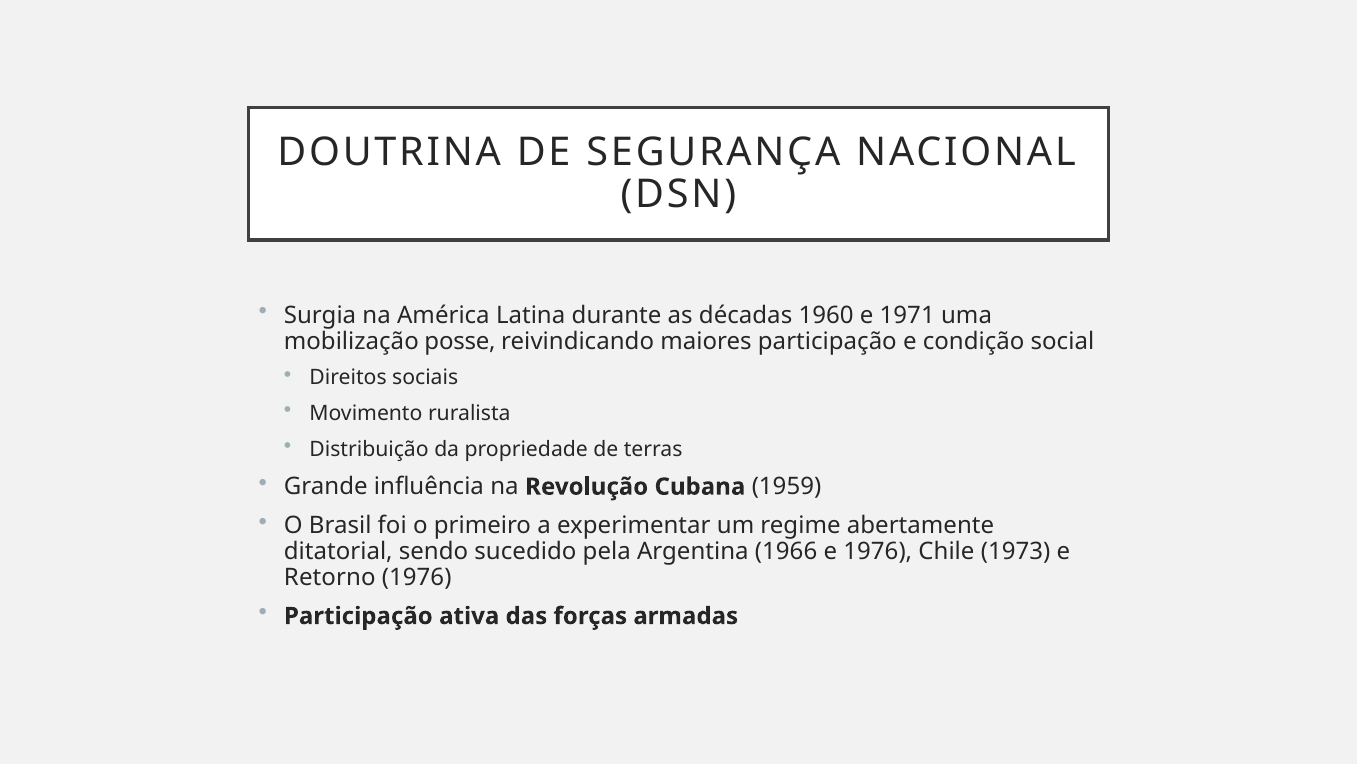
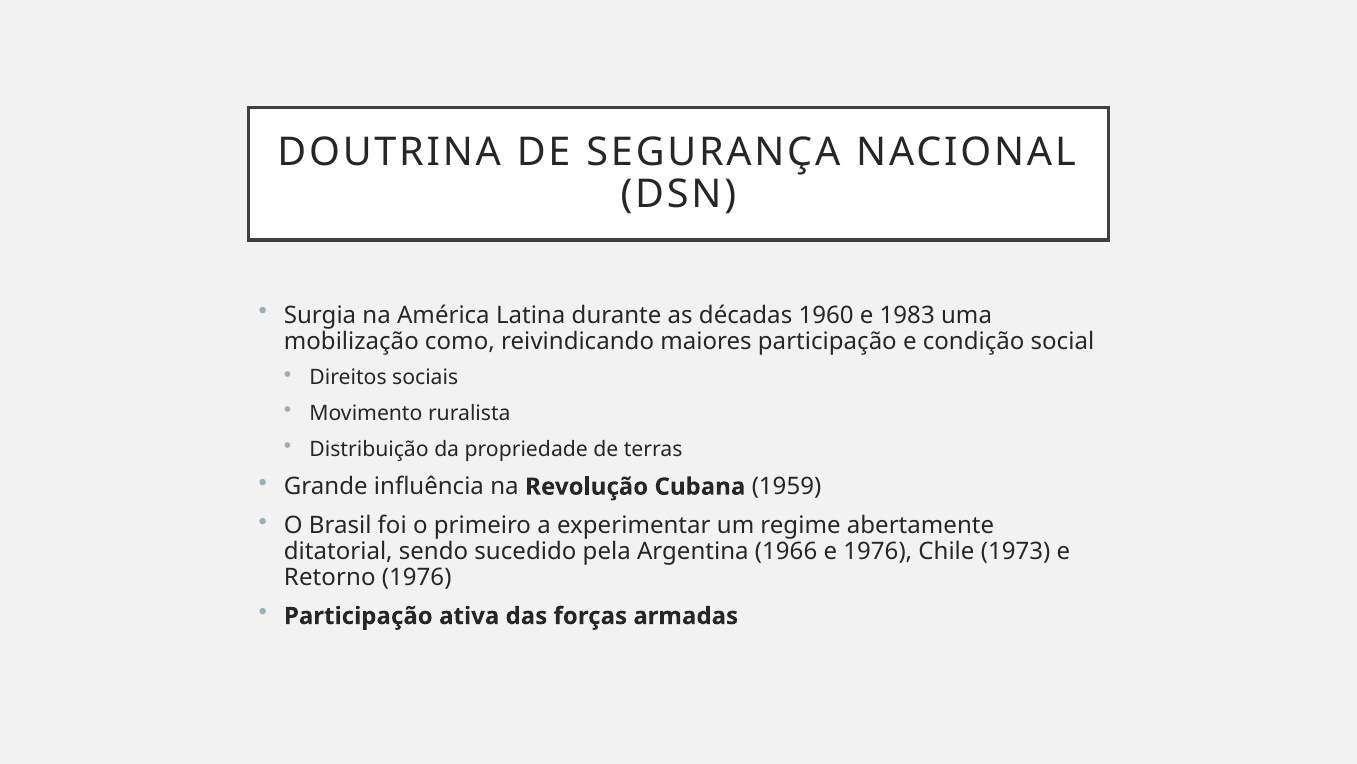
1971: 1971 -> 1983 (907, 315)
posse: posse -> como (460, 341)
